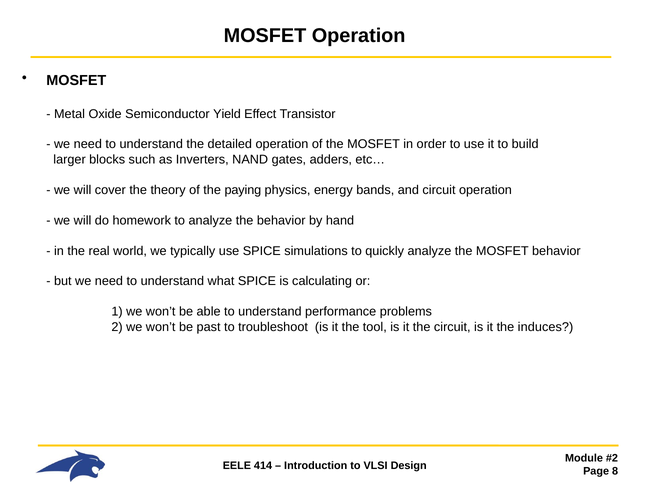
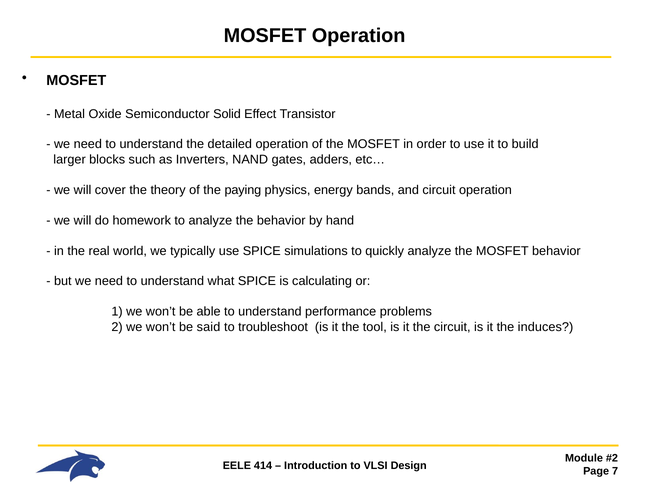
Yield: Yield -> Solid (227, 114)
past: past -> said (209, 326)
8: 8 -> 7 (615, 470)
